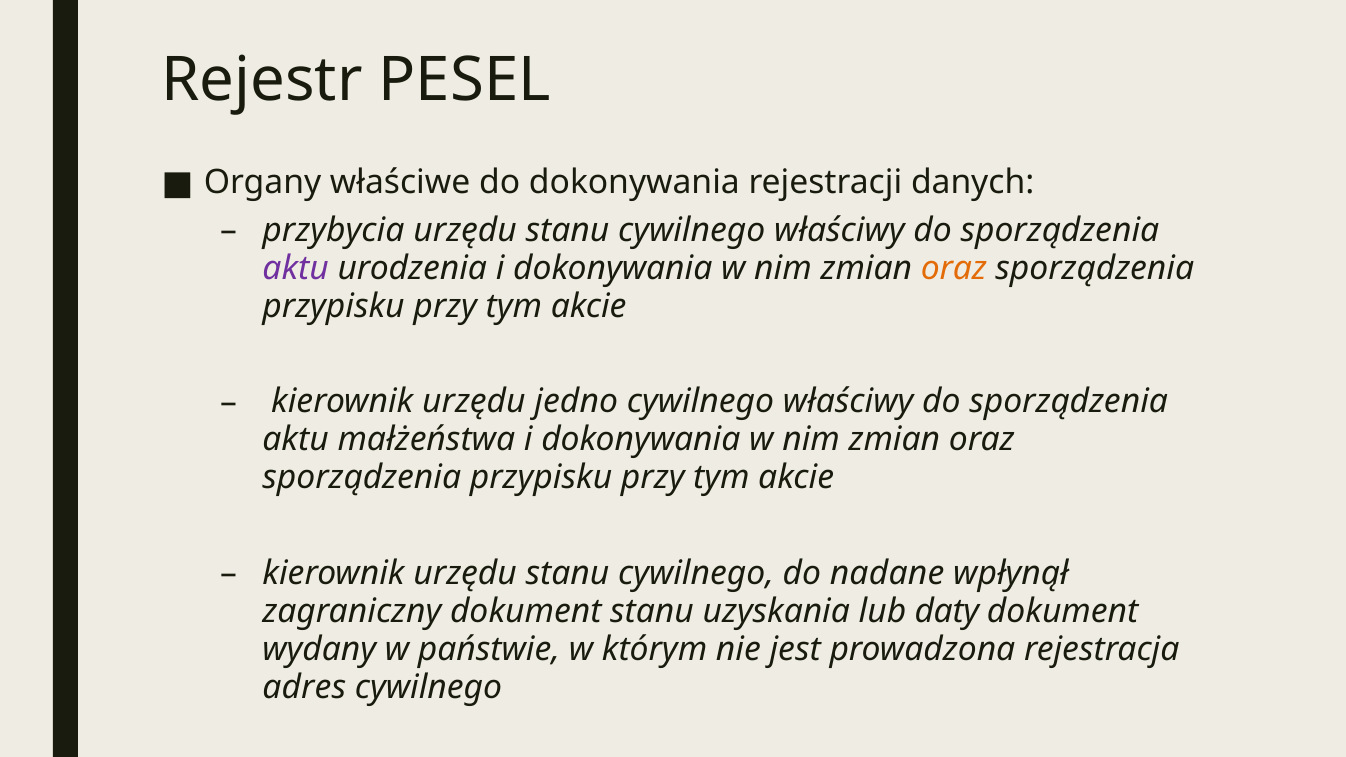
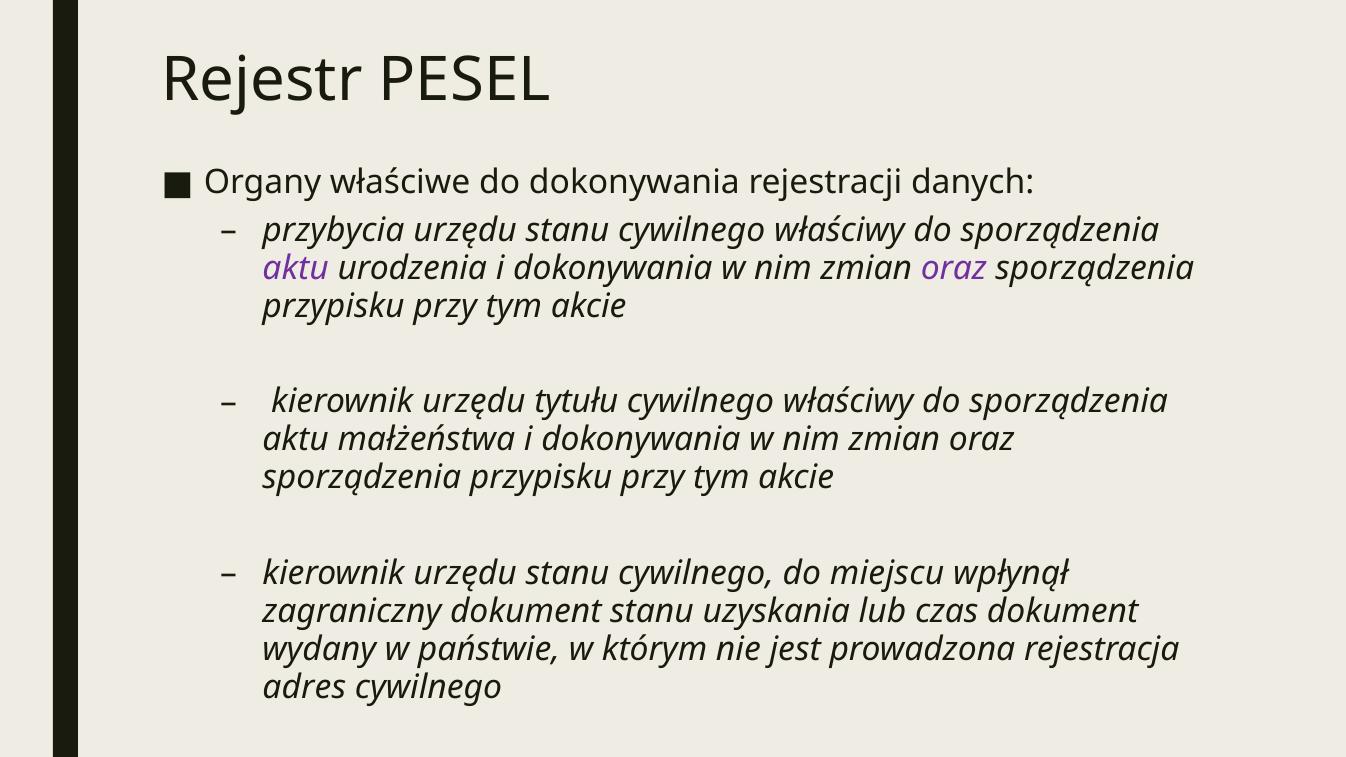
oraz colour: orange -> purple (954, 268)
jedno: jedno -> tytułu (576, 402)
nadane: nadane -> miejscu (887, 573)
daty: daty -> czas (947, 611)
